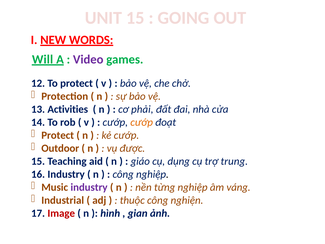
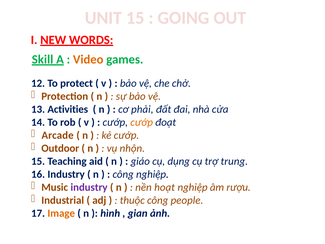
Will: Will -> Skill (43, 59)
Video colour: purple -> orange (88, 59)
Protect: Protect -> Arcade (58, 135)
được: được -> nhộn (132, 148)
từng: từng -> hoạt (165, 187)
váng: váng -> rượu (239, 187)
nghiện: nghiện -> people (187, 200)
Image colour: red -> orange (61, 213)
